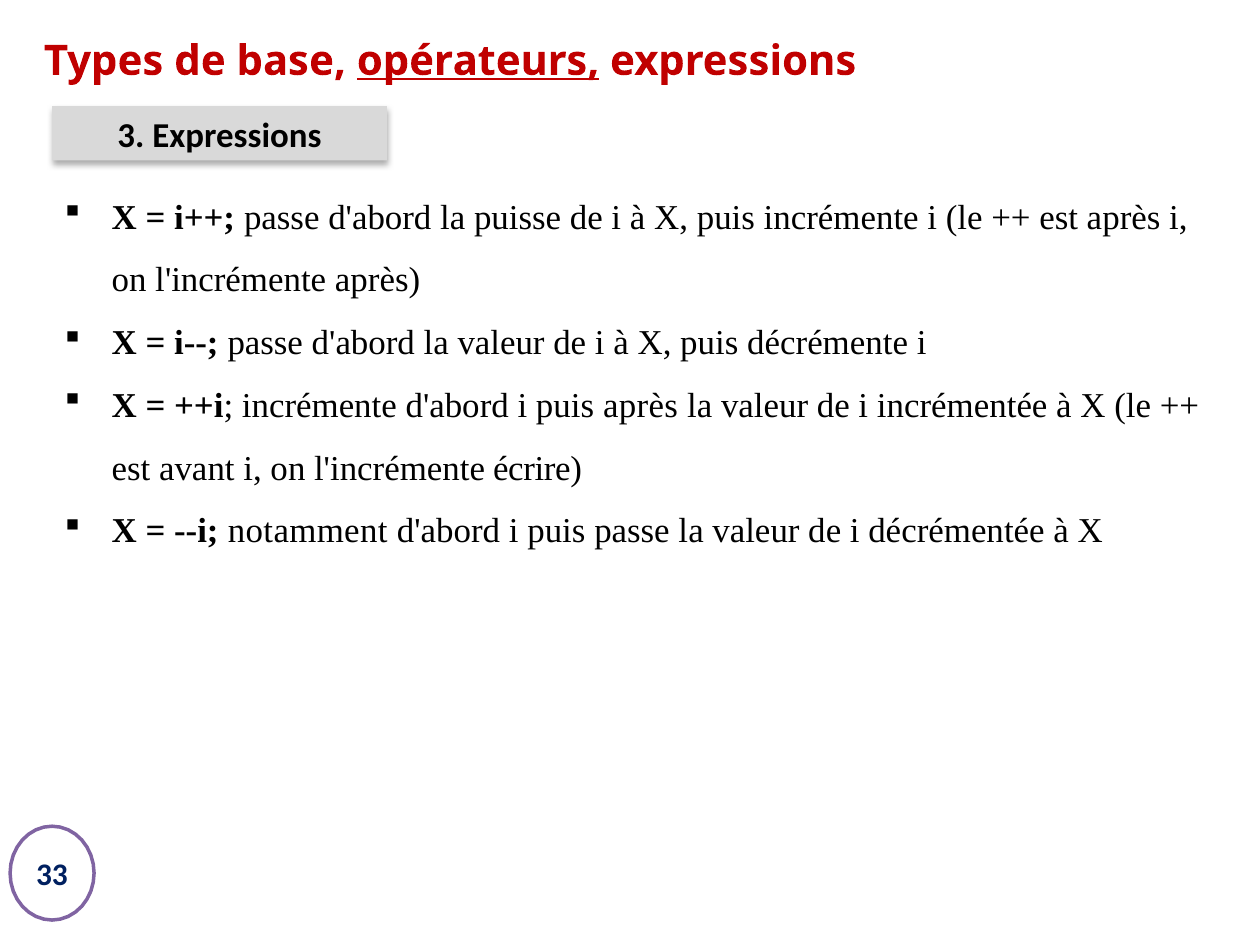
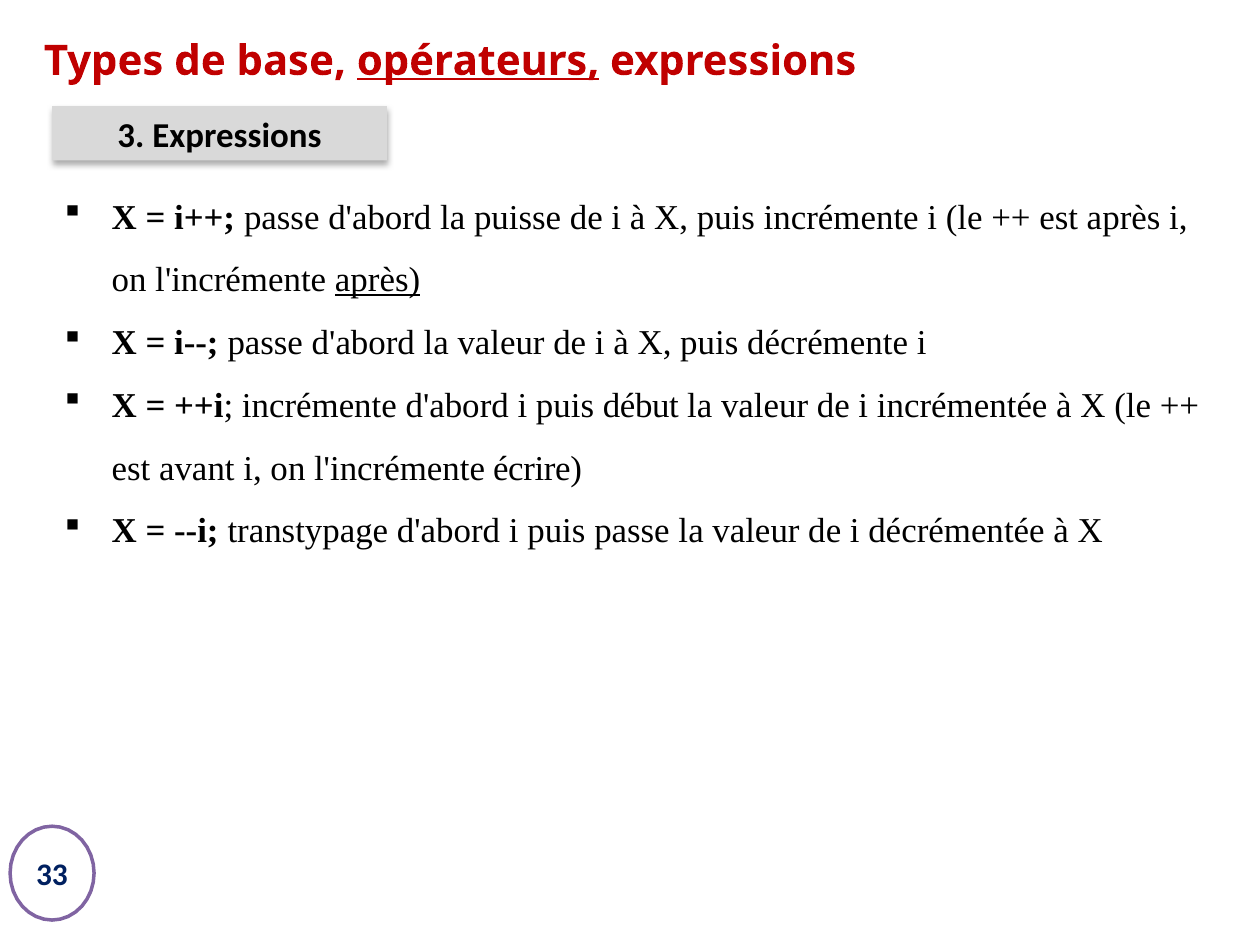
après underline: none -> present (378, 280)
puis après: après -> début (641, 406)
notamment: notamment -> transtypage (308, 531)
